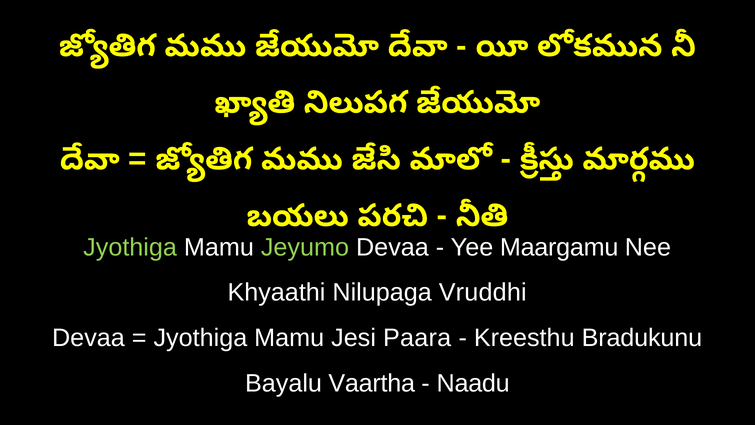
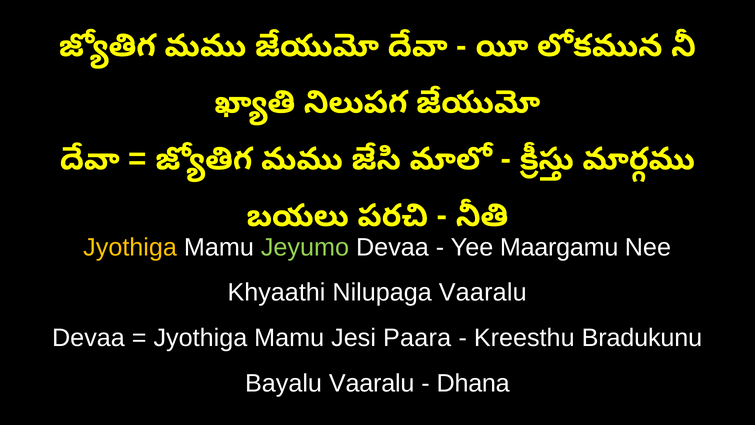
Jyothiga colour: light green -> yellow (130, 247)
Nilupaga Vruddhi: Vruddhi -> Vaaralu (483, 292)
Bayalu Vaartha: Vaartha -> Vaaralu (372, 383)
Naadu: Naadu -> Dhana (473, 383)
